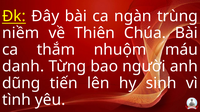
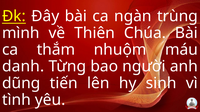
niềm: niềm -> mình (21, 33)
